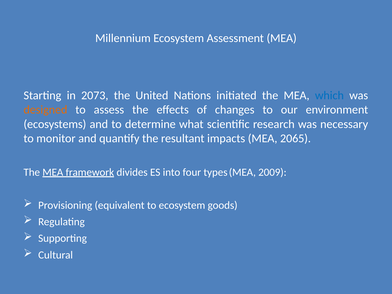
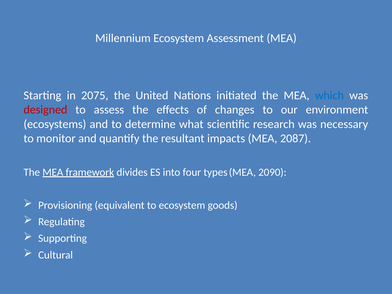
2073: 2073 -> 2075 (95, 95)
designed colour: orange -> red (45, 110)
2065: 2065 -> 2087 (296, 138)
2009: 2009 -> 2090 (272, 172)
